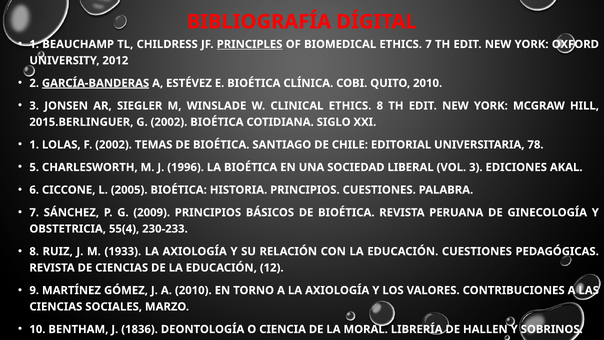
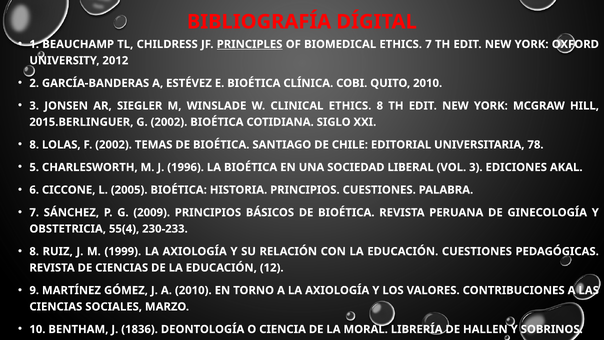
GARCÍA-BANDERAS underline: present -> none (96, 83)
1: 1 -> 8 (34, 145)
1933: 1933 -> 1999 (123, 251)
